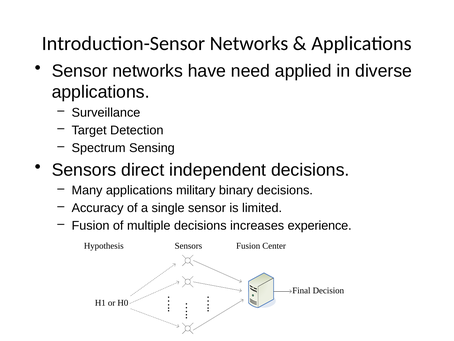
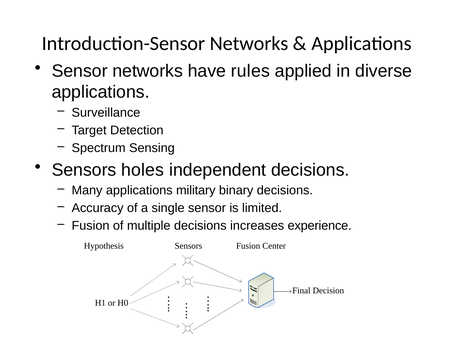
need: need -> rules (250, 71)
direct: direct -> holes (143, 170)
